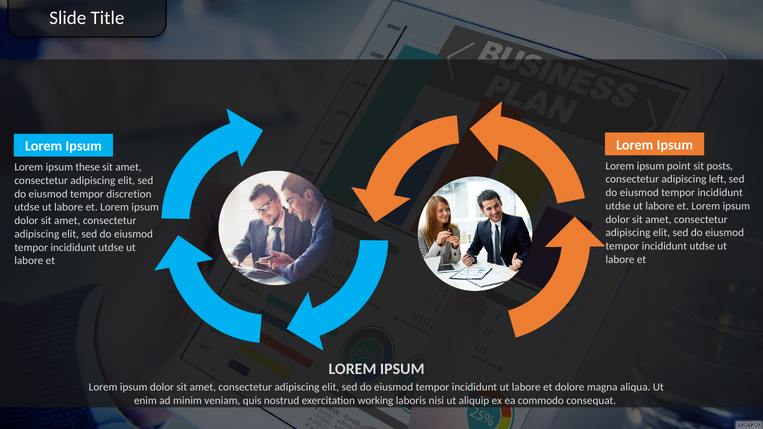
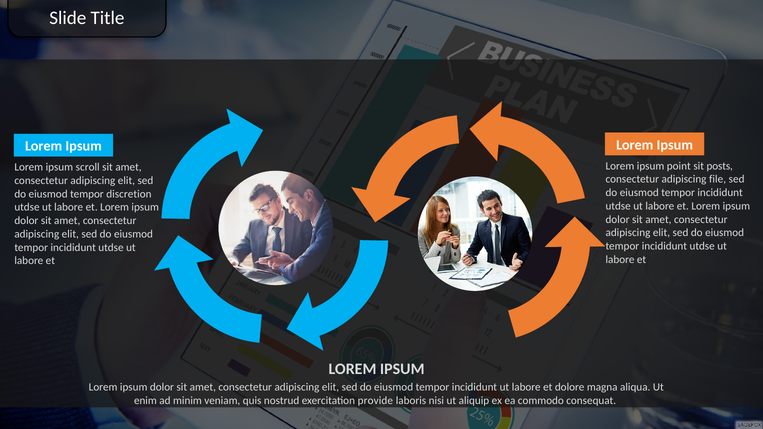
these: these -> scroll (88, 167)
left: left -> file (718, 179)
working: working -> provide (375, 401)
